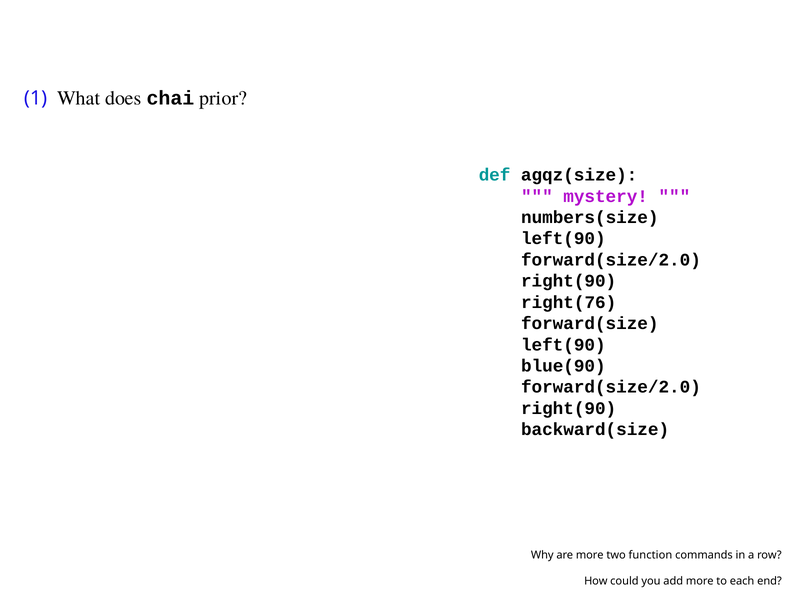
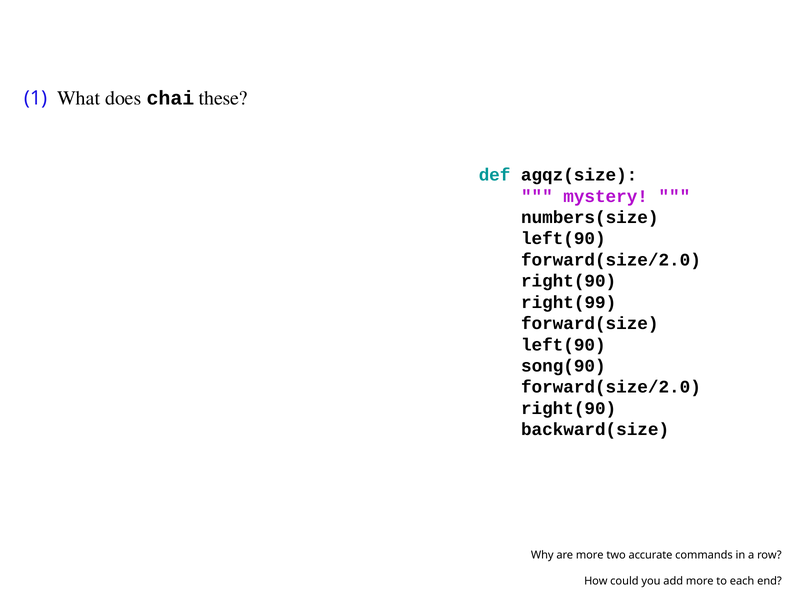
prior: prior -> these (223, 98)
right(76: right(76 -> right(99 (569, 302)
blue(90: blue(90 -> song(90 (563, 366)
function: function -> accurate (651, 555)
